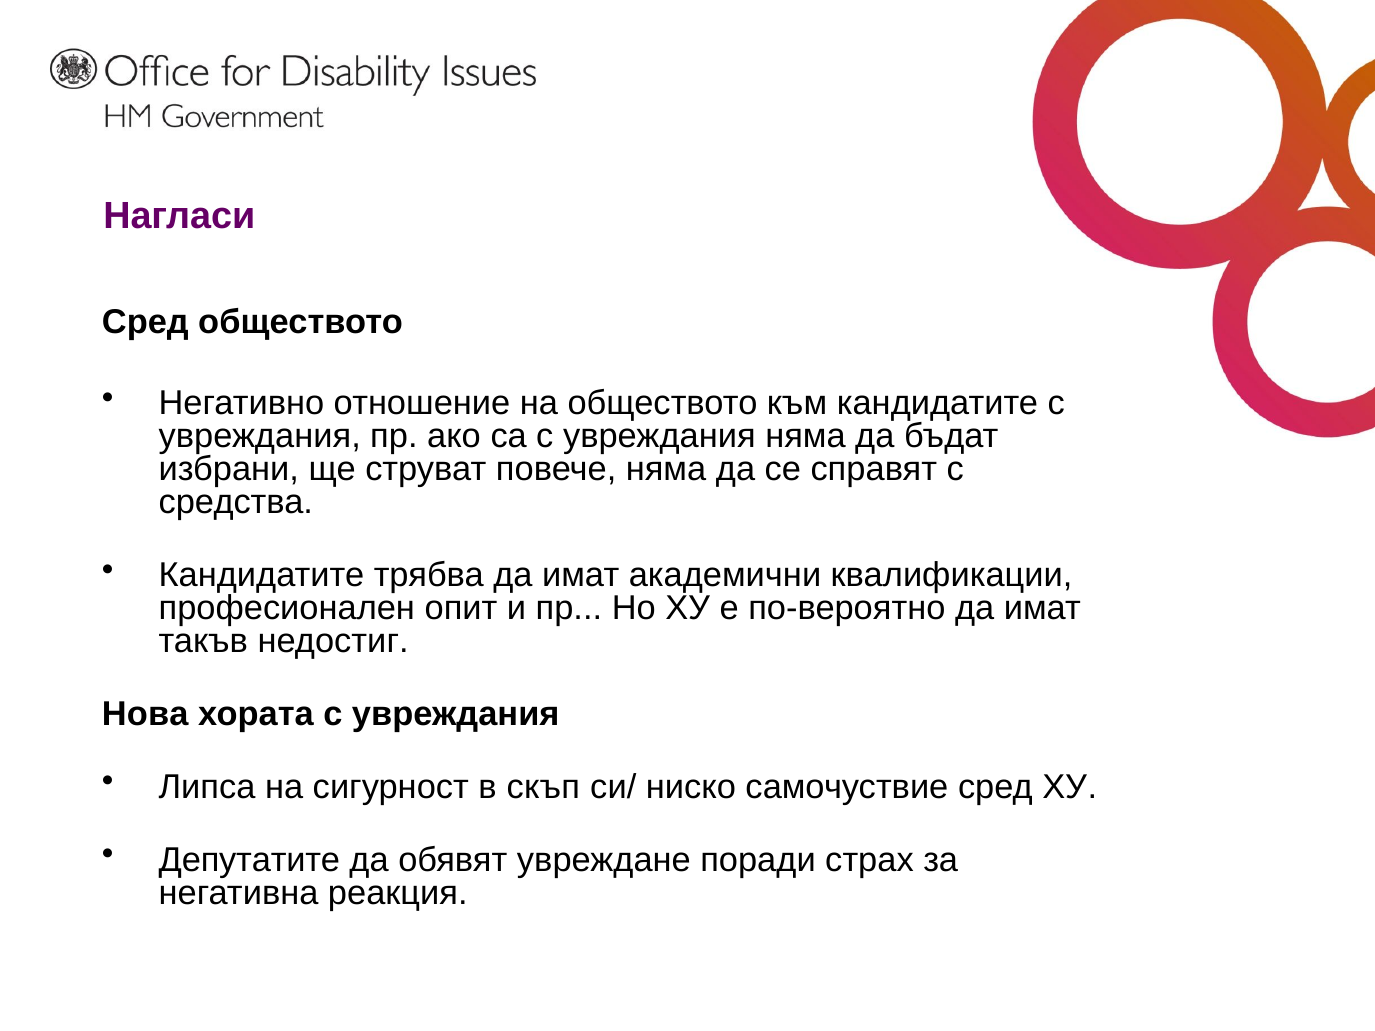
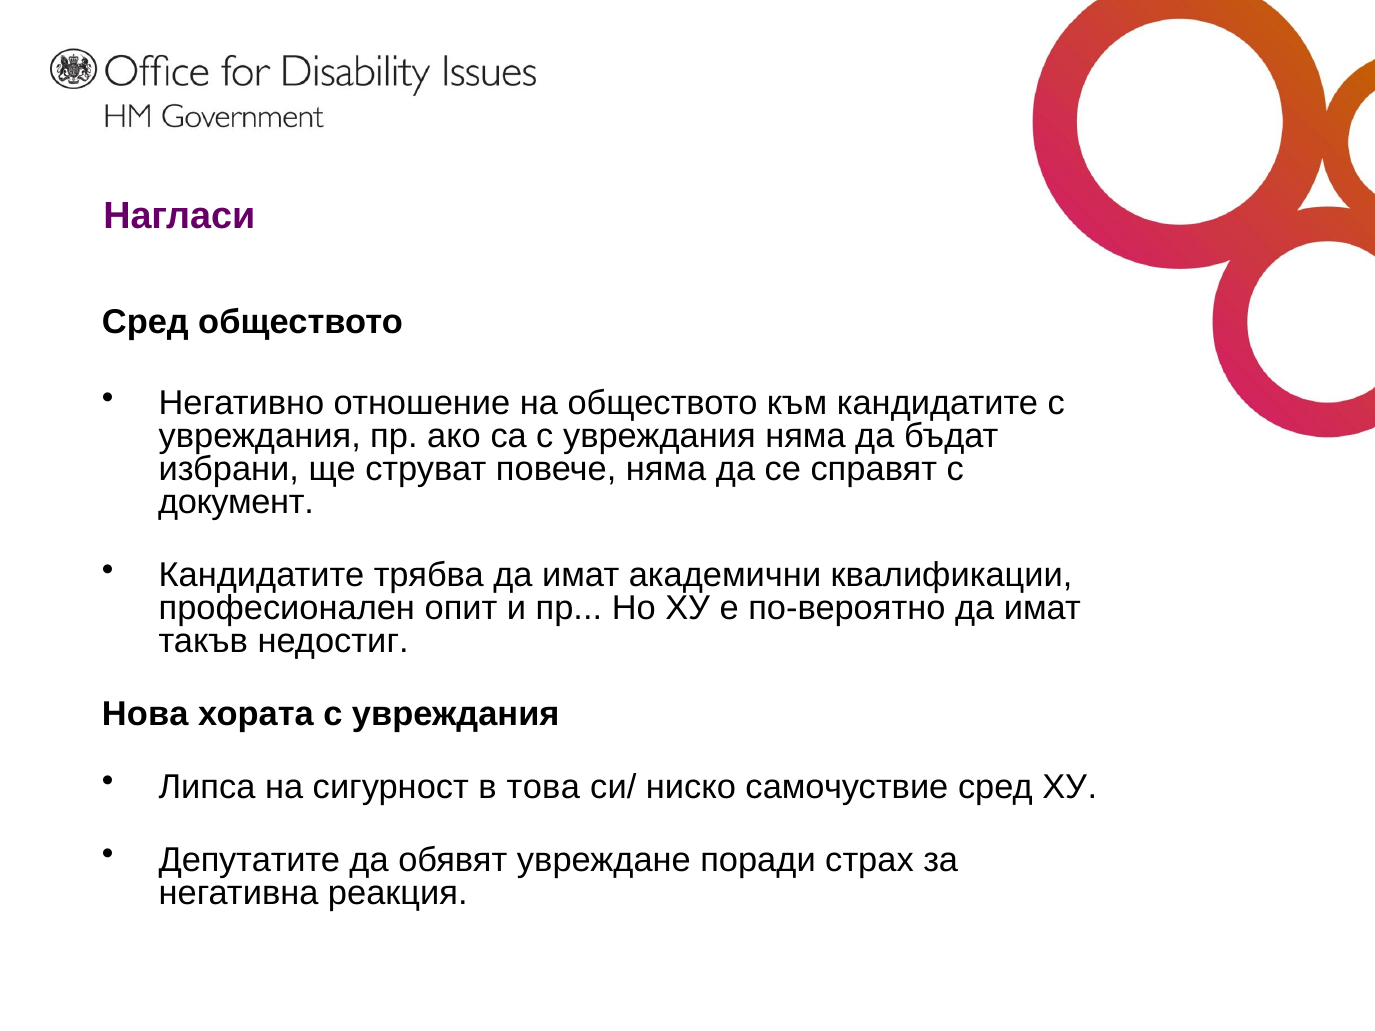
средства: средства -> документ (236, 503)
скъп: скъп -> това (543, 787)
